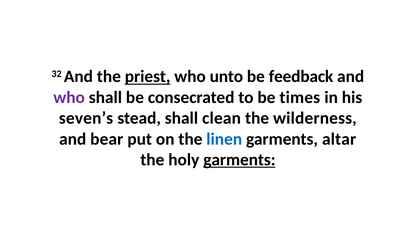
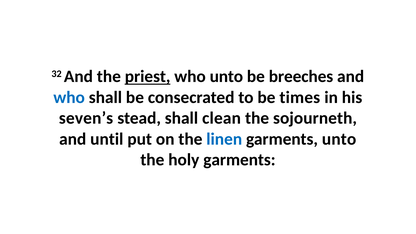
feedback: feedback -> breeches (301, 77)
who colour: purple -> blue (69, 97)
wilderness: wilderness -> sojourneth (315, 118)
bear: bear -> until (107, 139)
garments altar: altar -> unto (339, 139)
garments underline: present -> none (239, 160)
